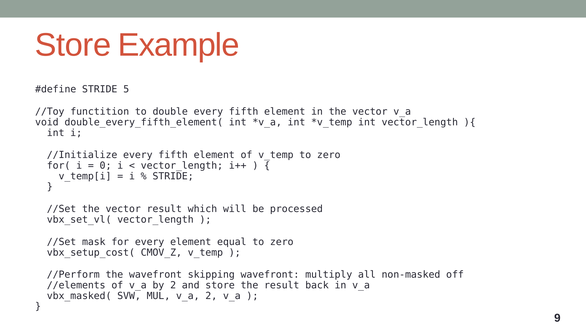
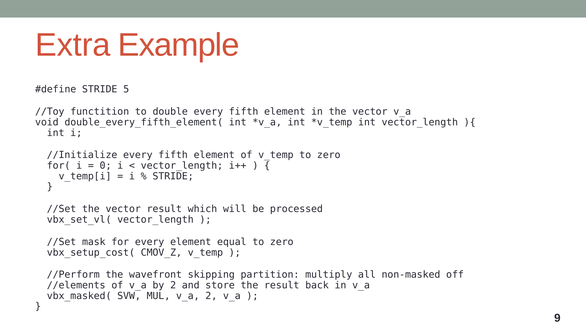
Store: Store -> Extra (73, 45)
skipping wavefront: wavefront -> partition (270, 274)
